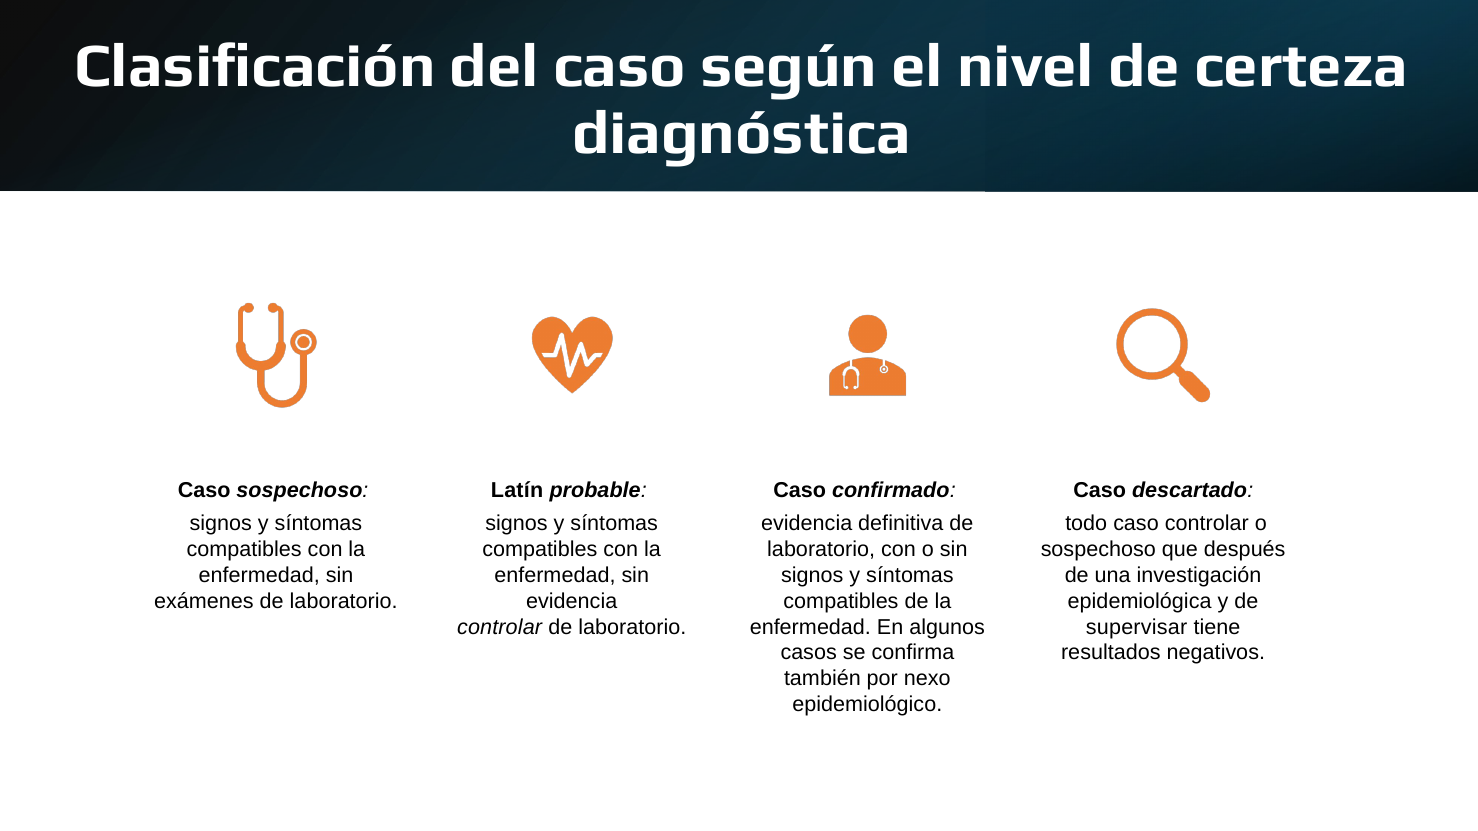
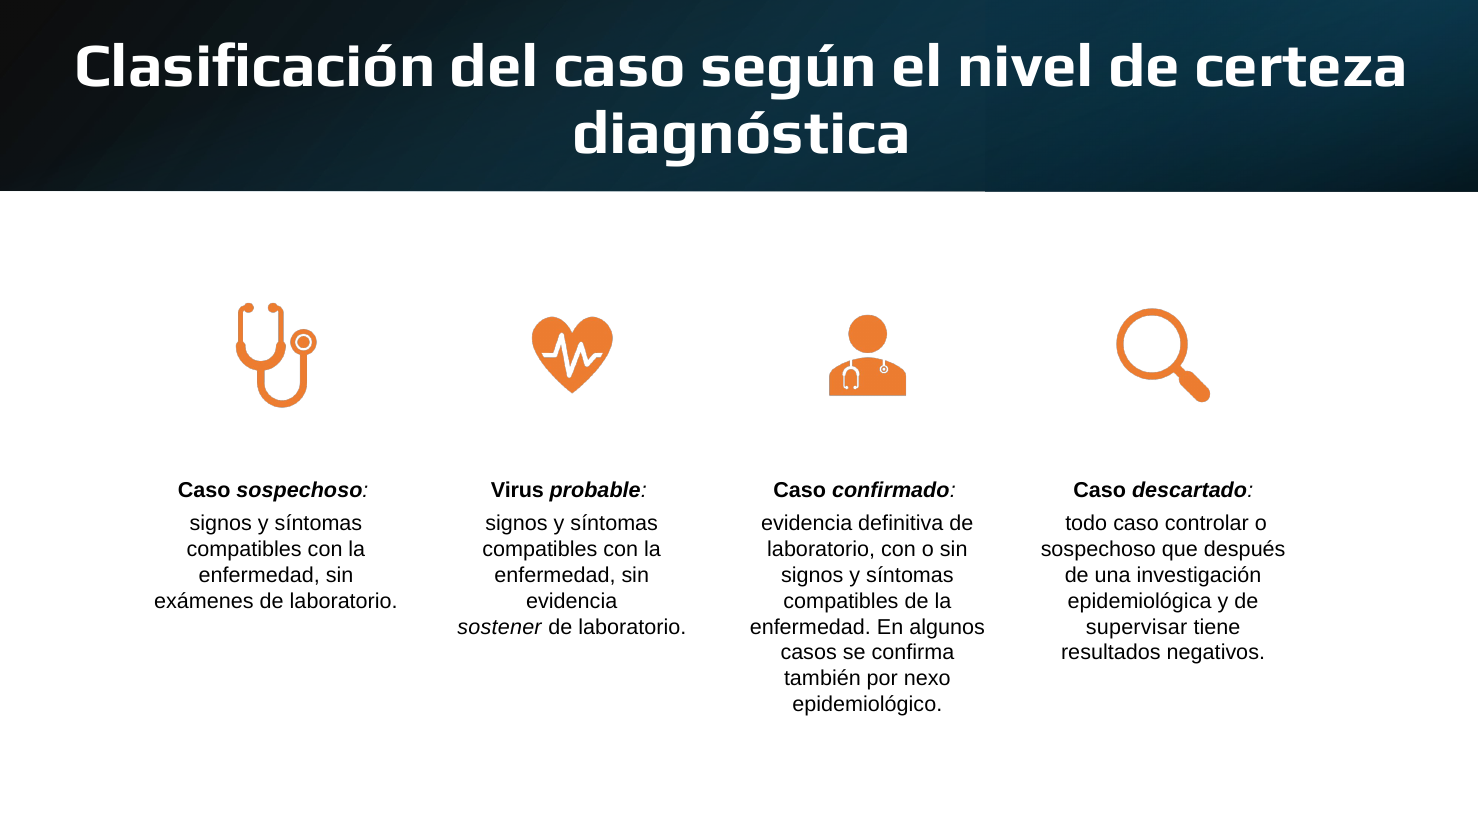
Latín: Latín -> Virus (517, 490)
controlar: controlar -> sostener (500, 627)
